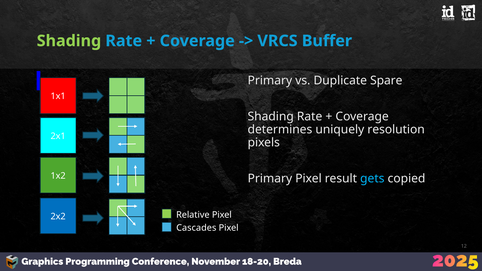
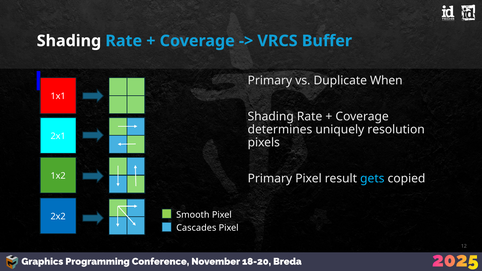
Shading colour: light green -> white (69, 41)
Spare: Spare -> When (386, 80)
Relative: Relative -> Smooth (193, 215)
